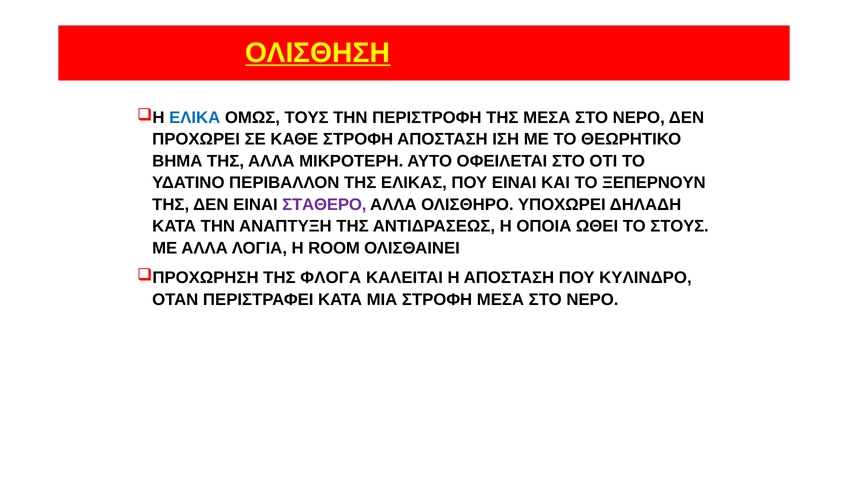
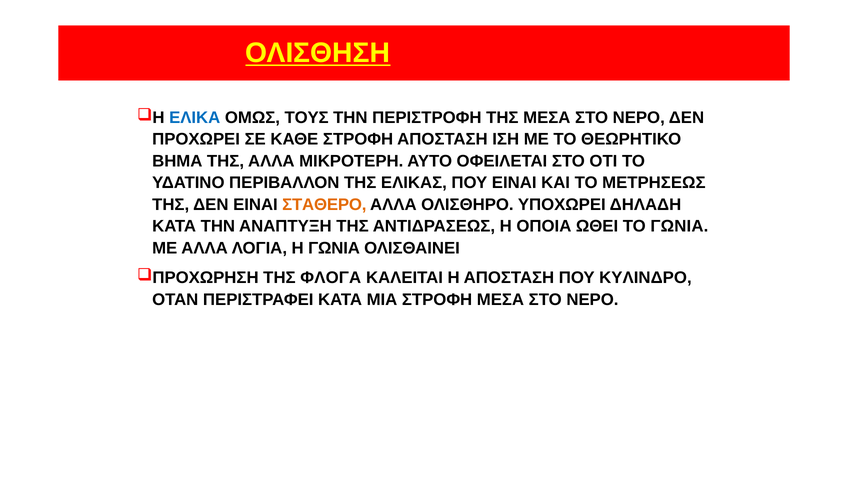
ΞΕΠΕΡΝΟΥΝ: ΞΕΠΕΡΝΟΥΝ -> ΜΕΤΡΗΣΕΩΣ (654, 183)
ΣΤΑΘΕΡΟ colour: purple -> orange (324, 205)
ΤΟ ΣΤΟΥΣ: ΣΤΟΥΣ -> ΓΩΝΙΑ (679, 226)
Η ROOM: ROOM -> ΓΩΝΙΑ (334, 248)
